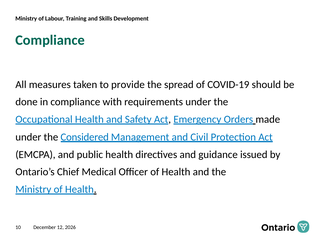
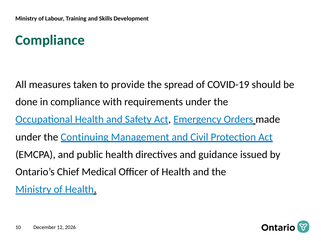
Considered: Considered -> Continuing (85, 137)
